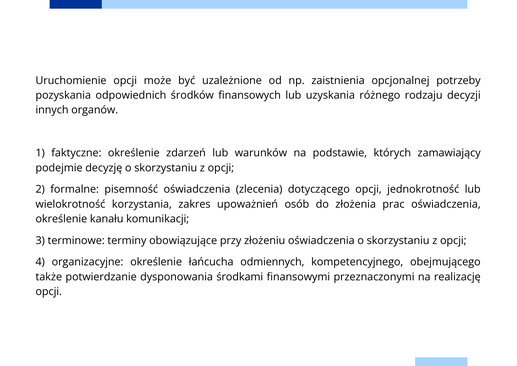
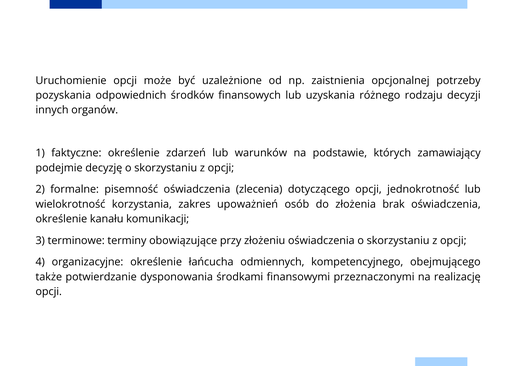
prac: prac -> brak (394, 204)
